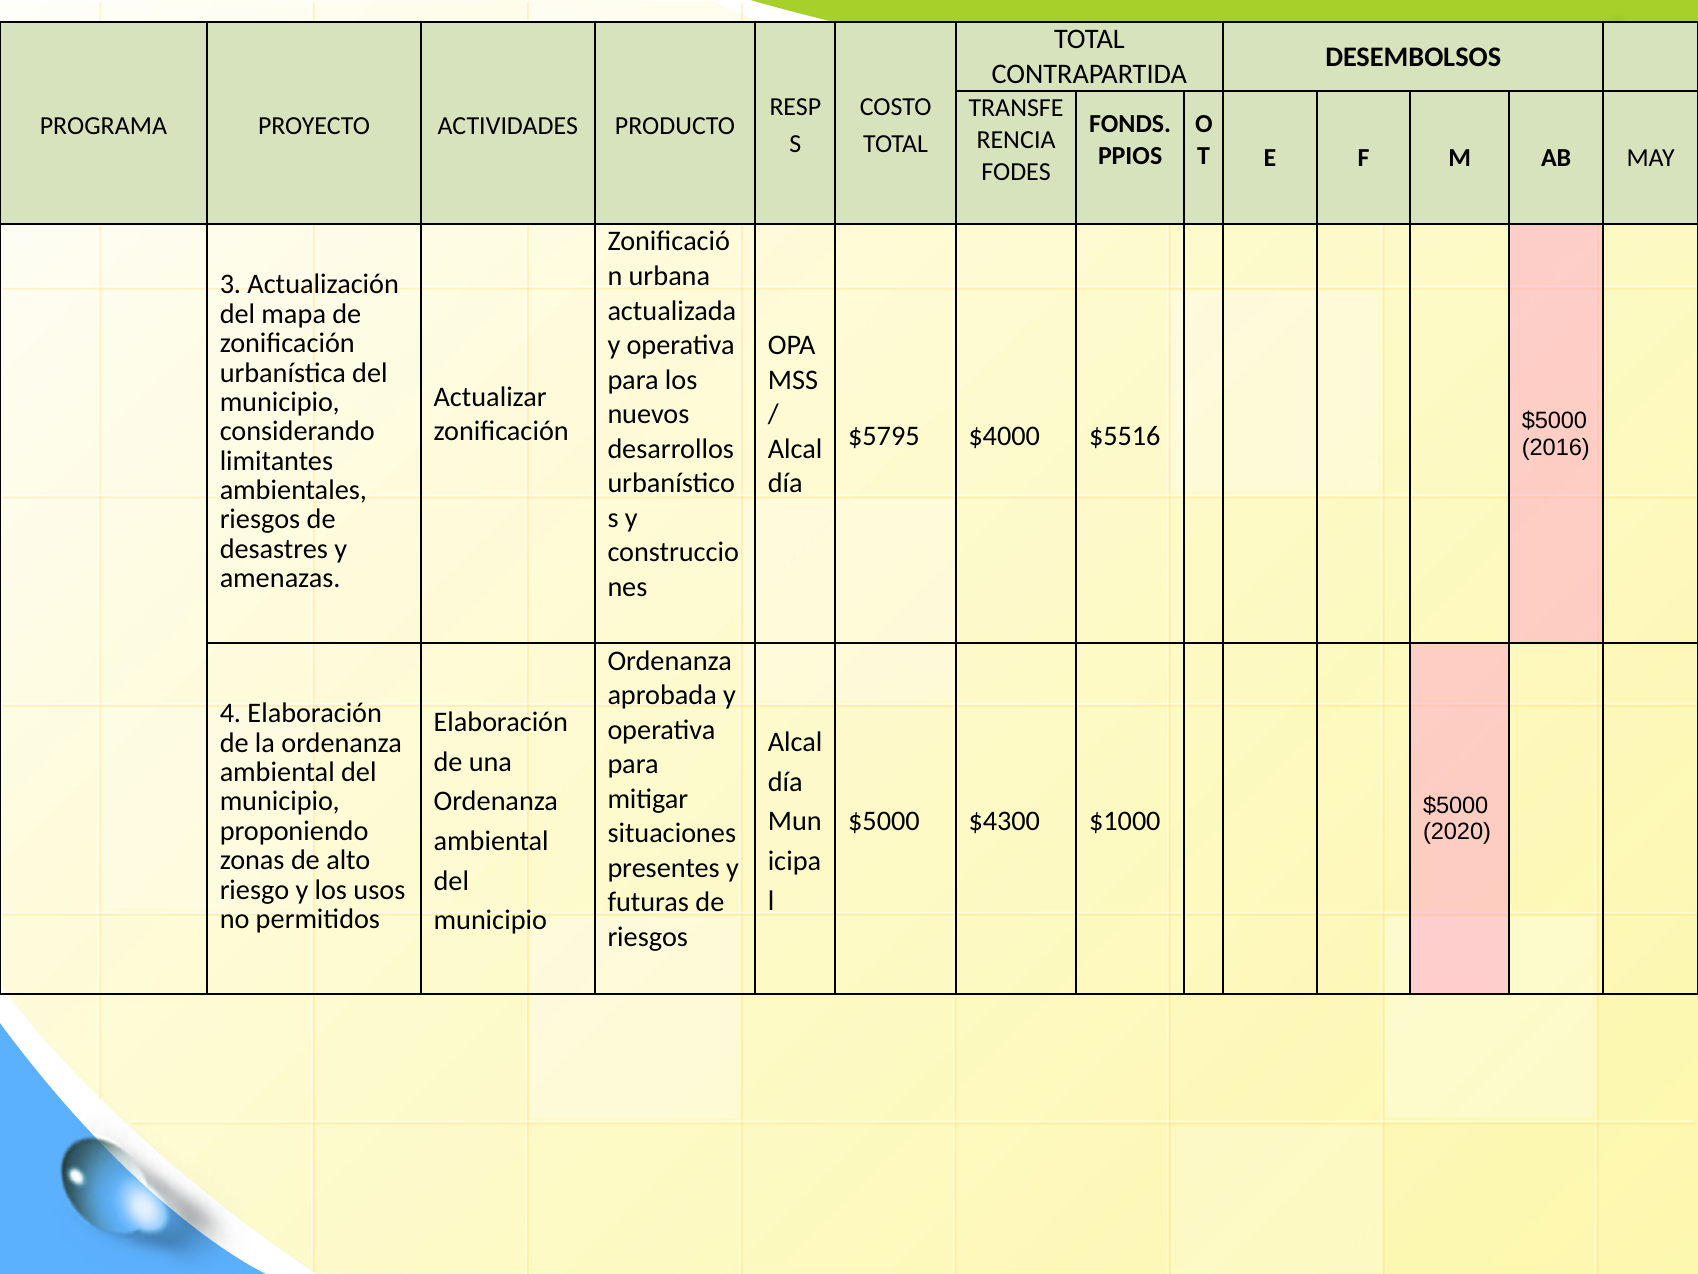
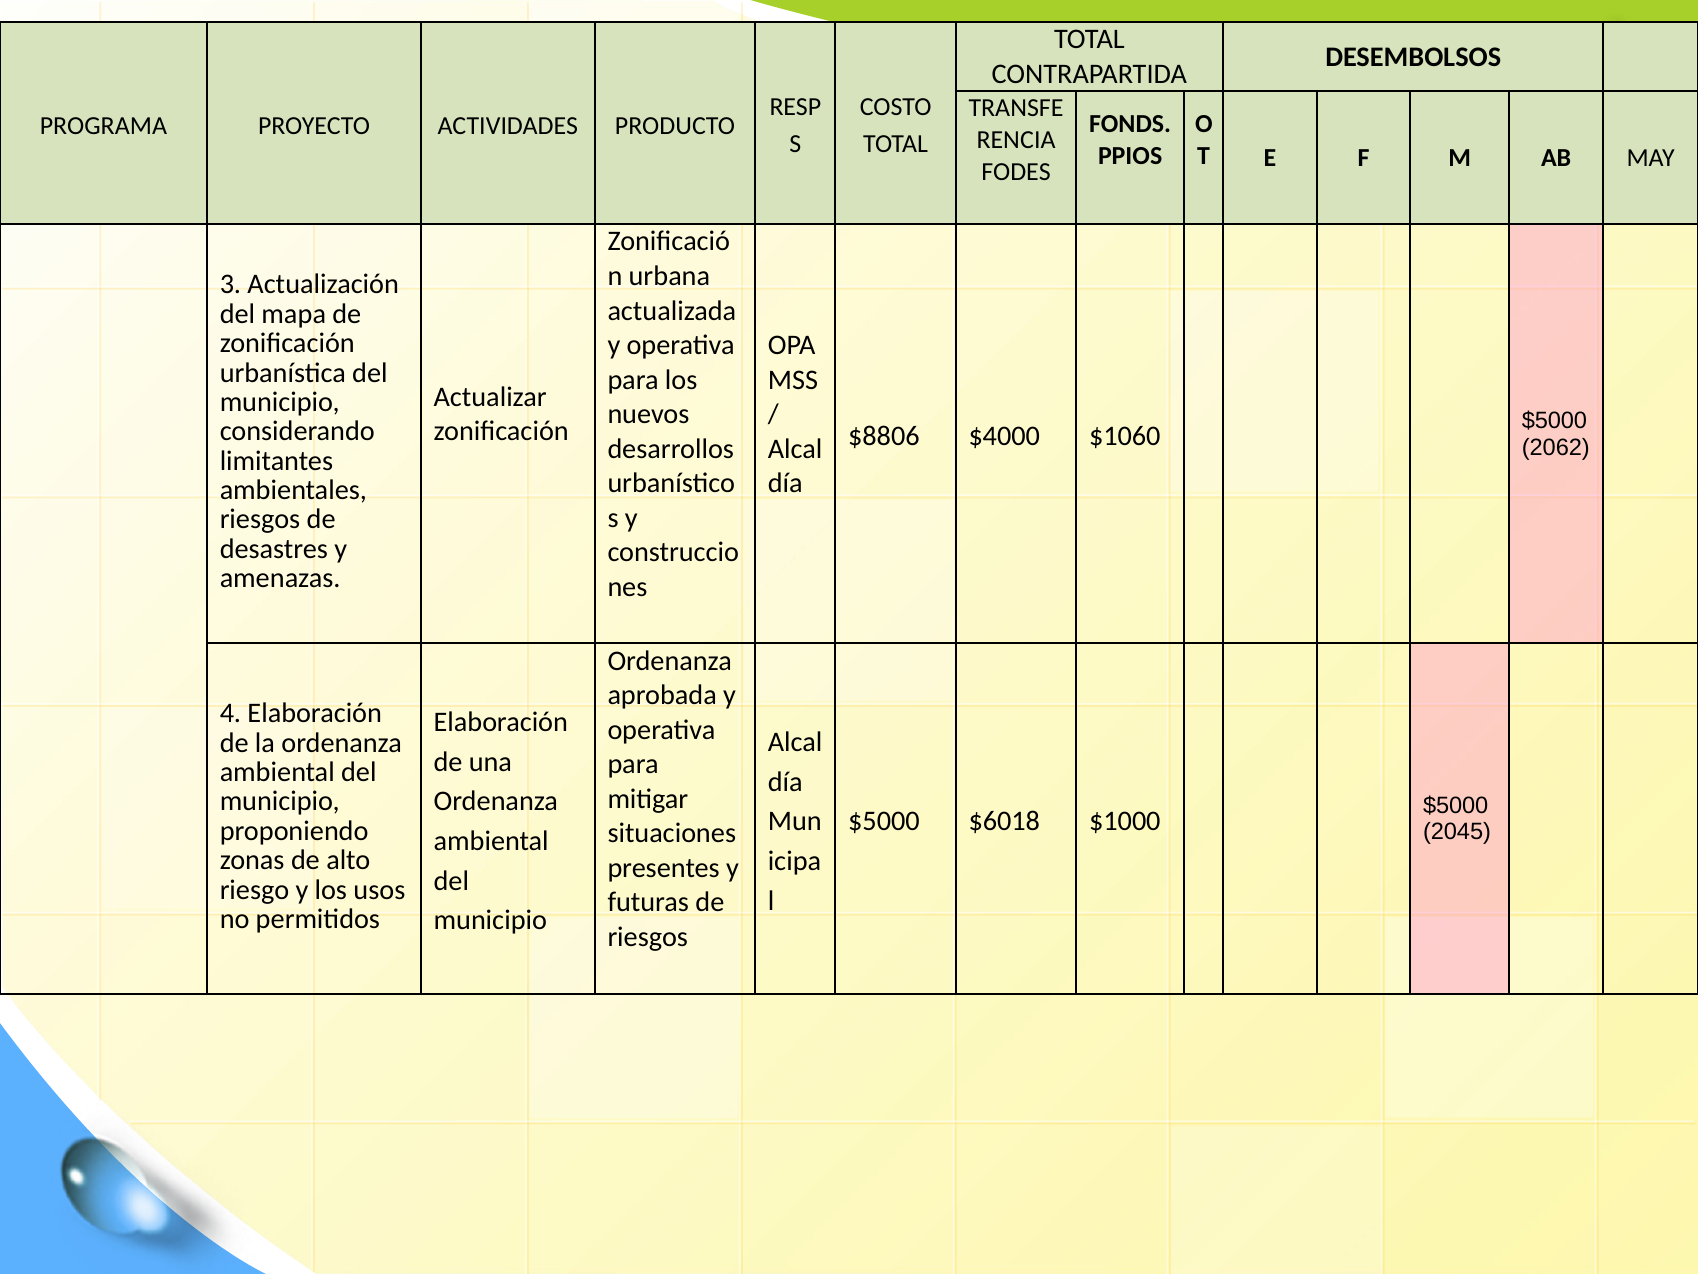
$5795: $5795 -> $8806 (884, 436)
$5516: $5516 -> $1060 (1125, 436)
2016: 2016 -> 2062 (1556, 447)
$4300: $4300 -> $6018 (1004, 821)
2020: 2020 -> 2045 (1457, 832)
